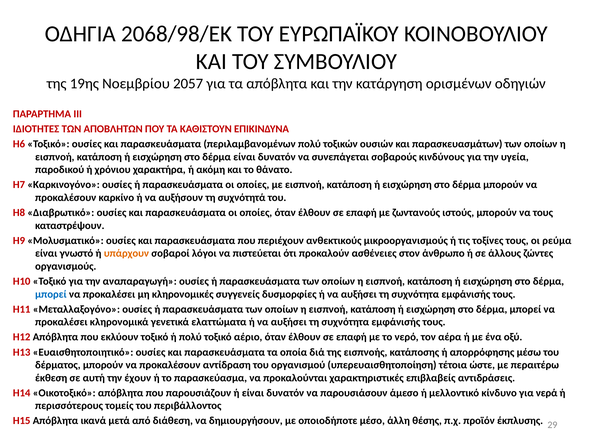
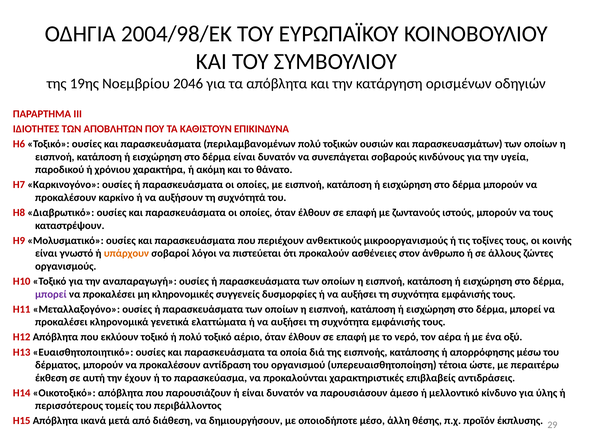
2068/98/ΕΚ: 2068/98/ΕΚ -> 2004/98/ΕΚ (177, 34)
2057: 2057 -> 2046 (188, 84)
ρεύμα: ρεύμα -> κοινής (557, 240)
μπορεί colour: blue -> purple (51, 294)
νερά: νερά -> ύλης (547, 393)
